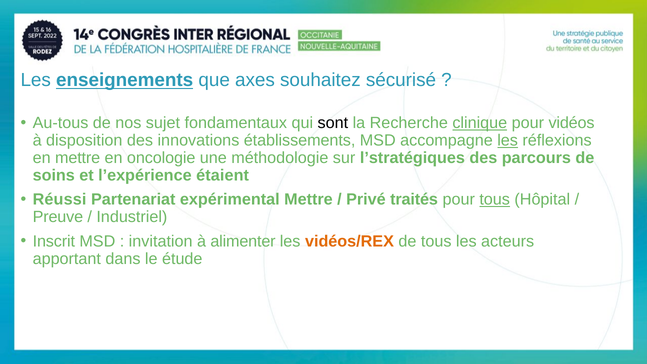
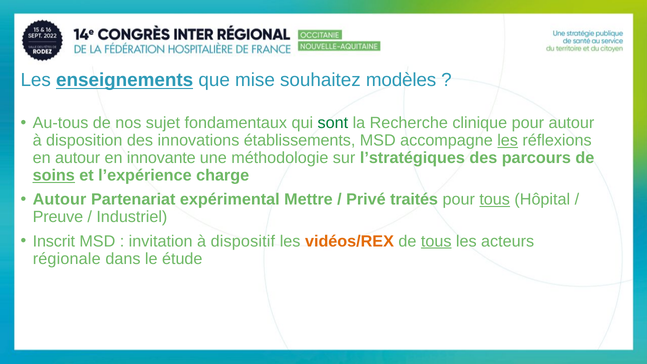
axes: axes -> mise (255, 80)
sécurisé: sécurisé -> modèles (401, 80)
sont colour: black -> green (333, 123)
clinique underline: present -> none (480, 123)
pour vidéos: vidéos -> autour (571, 123)
en mettre: mettre -> autour (78, 158)
oncologie: oncologie -> innovante (161, 158)
soins underline: none -> present (54, 175)
étaient: étaient -> charge (223, 175)
Réussi: Réussi -> Autour (60, 200)
alimenter: alimenter -> dispositif (243, 241)
tous underline: none -> present (436, 241)
apportant: apportant -> régionale (67, 259)
